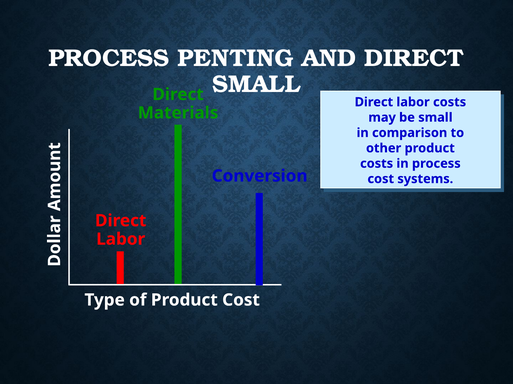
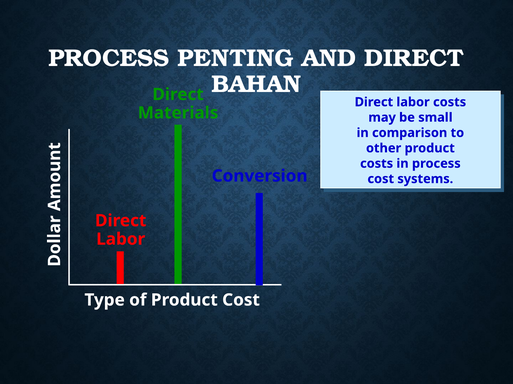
SMALL: SMALL -> BAHAN (256, 84)
